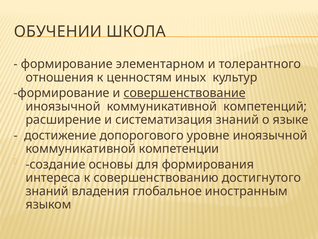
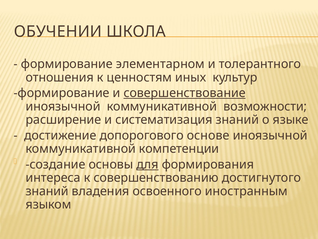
компетенций: компетенций -> возможности (265, 106)
уровне: уровне -> основе (208, 135)
для underline: none -> present (147, 164)
глобальное: глобальное -> освоенного (167, 191)
